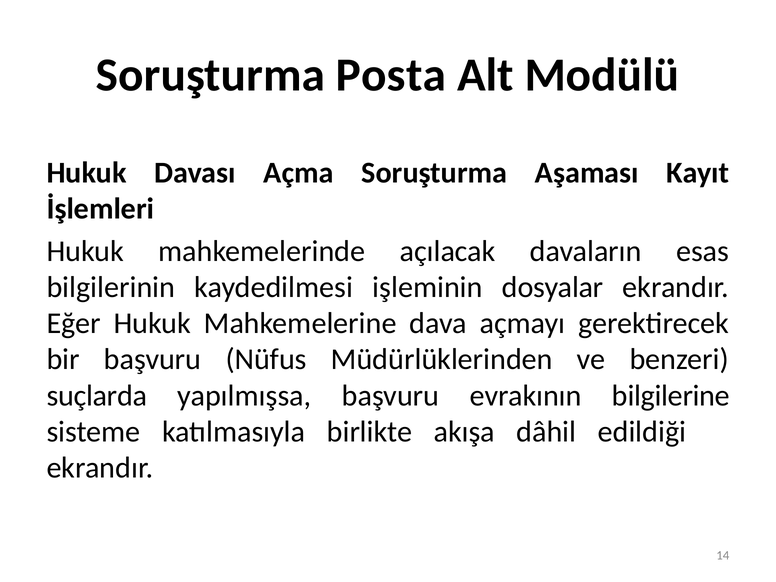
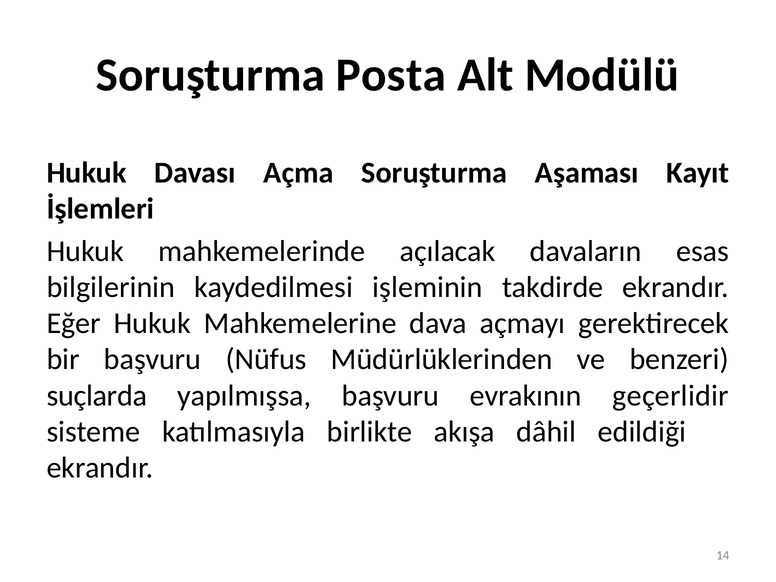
dosyalar: dosyalar -> takdirde (553, 287)
bilgilerine: bilgilerine -> geçerlidir (671, 396)
